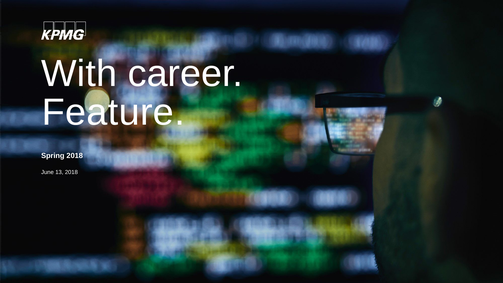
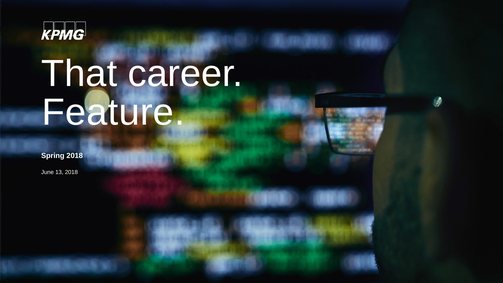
With: With -> That (79, 74)
